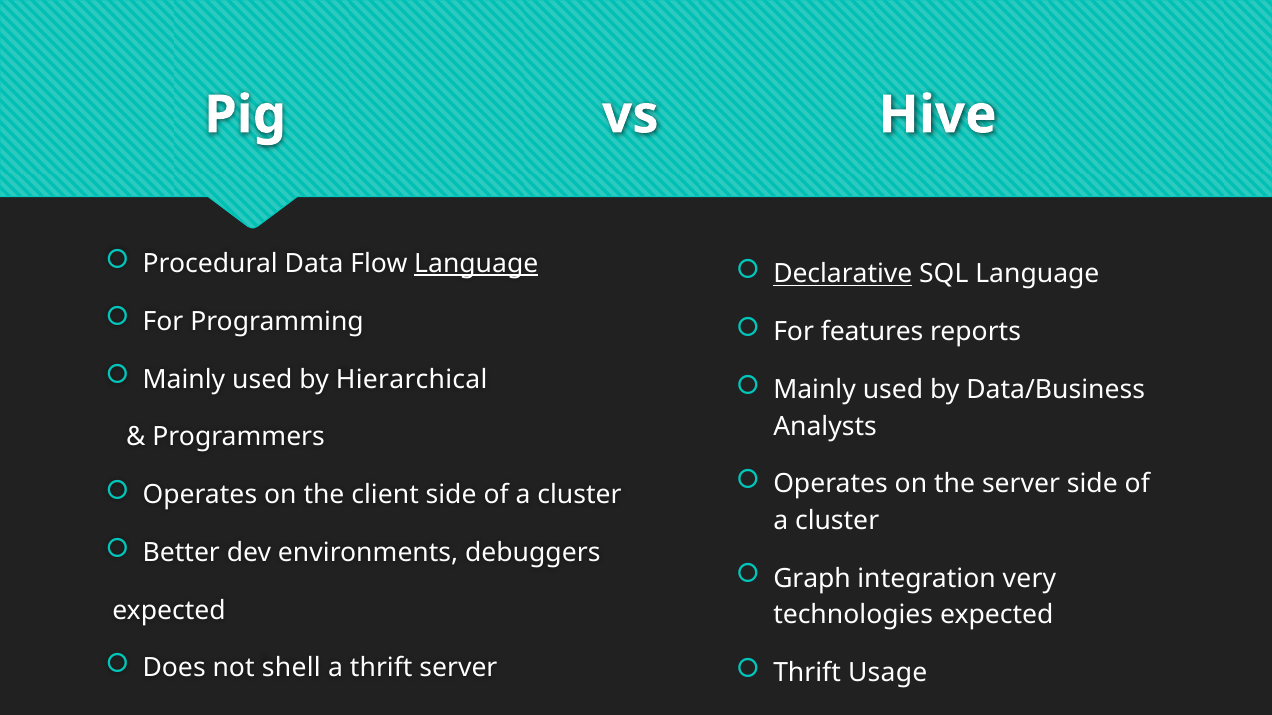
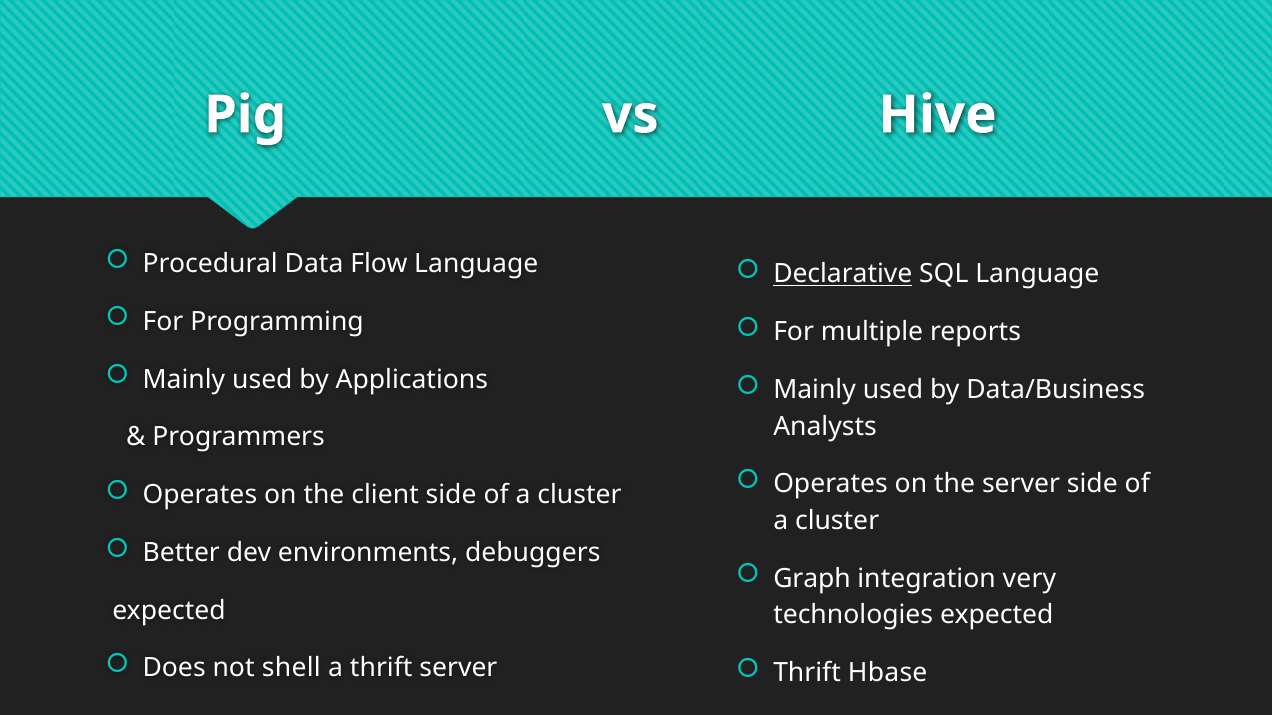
Language underline: present -> none (476, 264)
features: features -> multiple (872, 332)
Hierarchical: Hierarchical -> Applications (412, 380)
Usage: Usage -> Hbase (888, 673)
